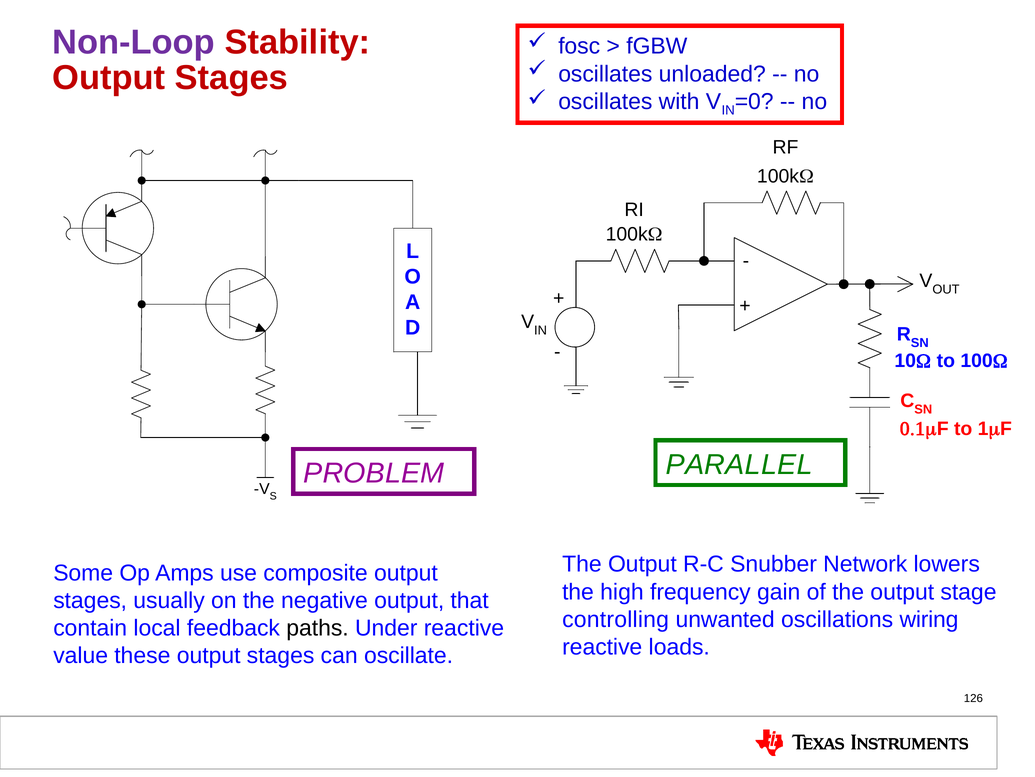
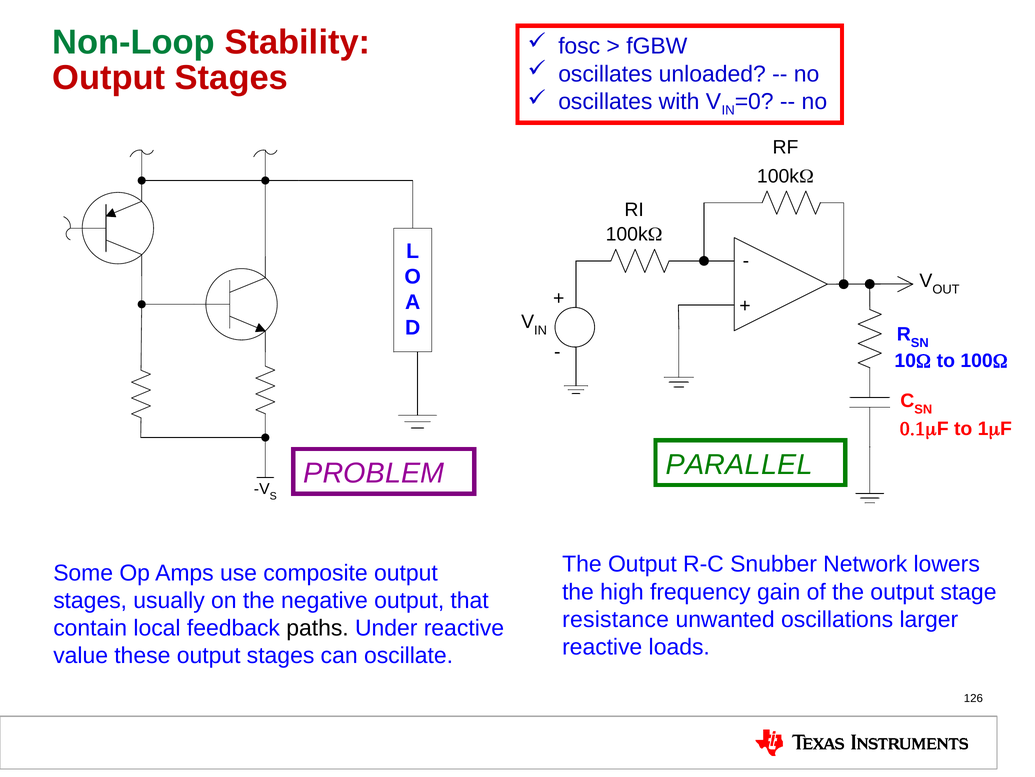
Non-Loop colour: purple -> green (134, 42)
controlling: controlling -> resistance (616, 619)
wiring: wiring -> larger (929, 619)
